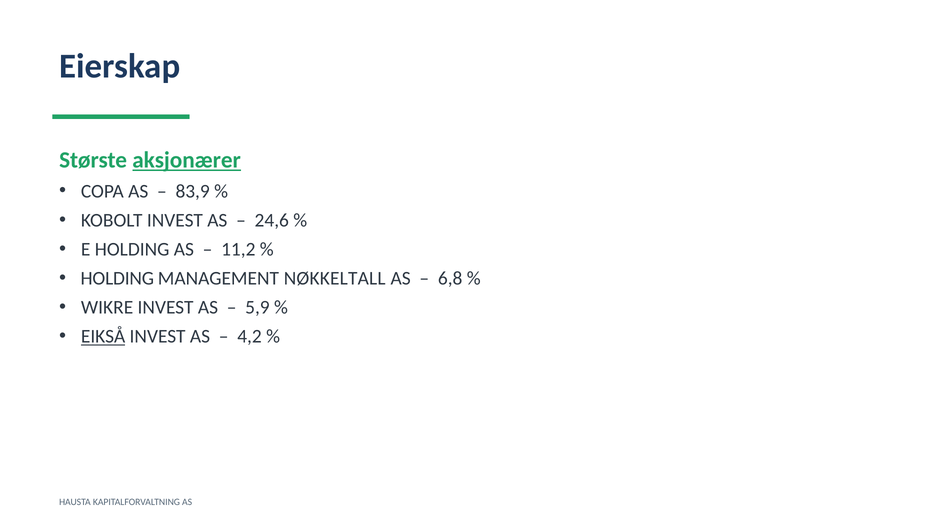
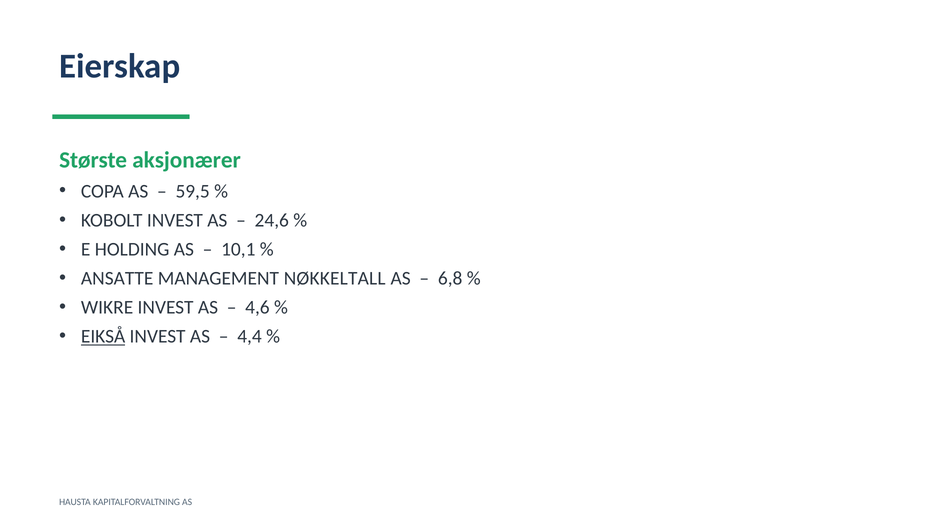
aksjonærer underline: present -> none (187, 160)
83,9: 83,9 -> 59,5 (193, 191)
11,2: 11,2 -> 10,1 (238, 249)
HOLDING: HOLDING -> ANSATTE (117, 278)
5,9: 5,9 -> 4,6 (257, 308)
4,2: 4,2 -> 4,4 (249, 337)
